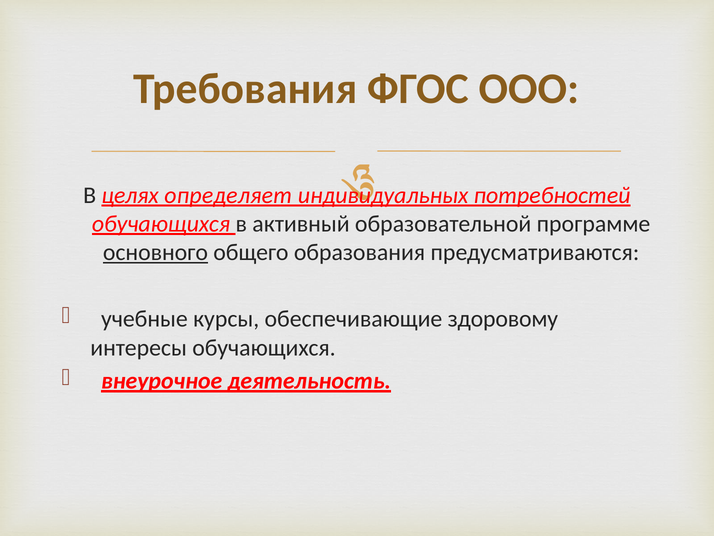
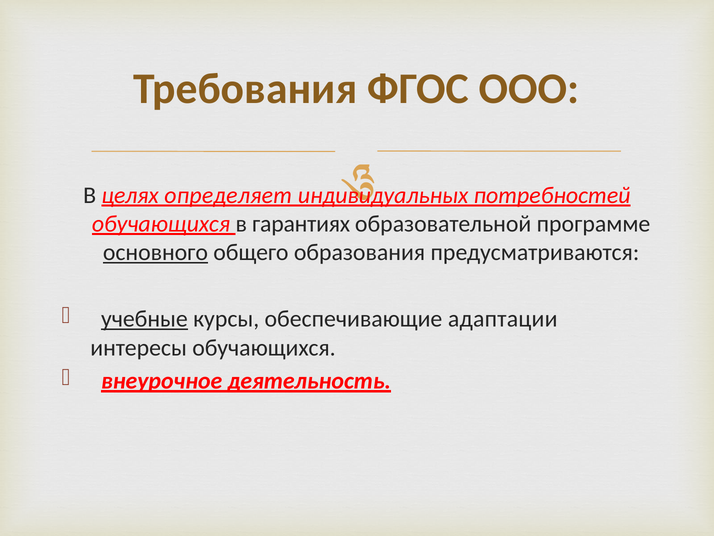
активный: активный -> гарантиях (301, 224)
учебные underline: none -> present (144, 319)
здоровому: здоровому -> адаптации (503, 319)
